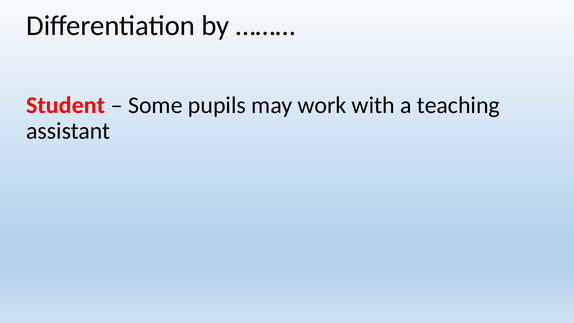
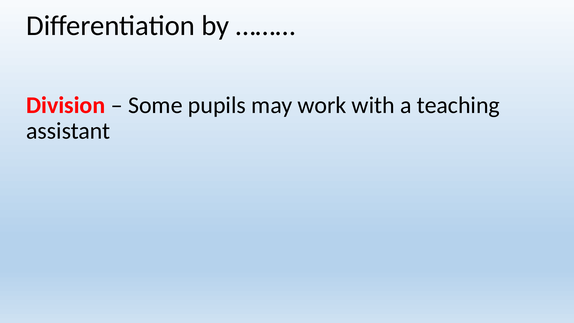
Student: Student -> Division (66, 105)
